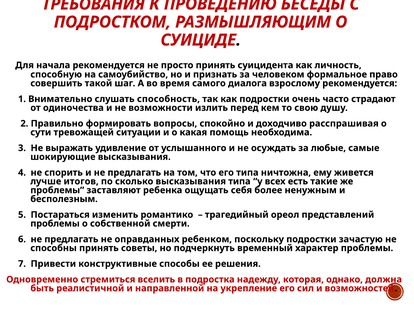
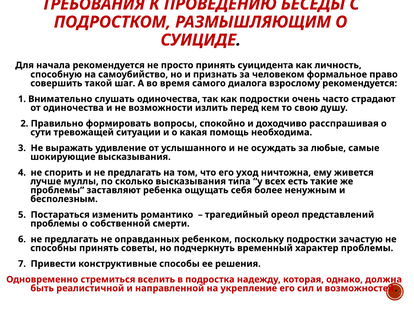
слушать способность: способность -> одиночества (169, 99)
его типа: типа -> уход (247, 173)
итогов: итогов -> муллы (81, 182)
